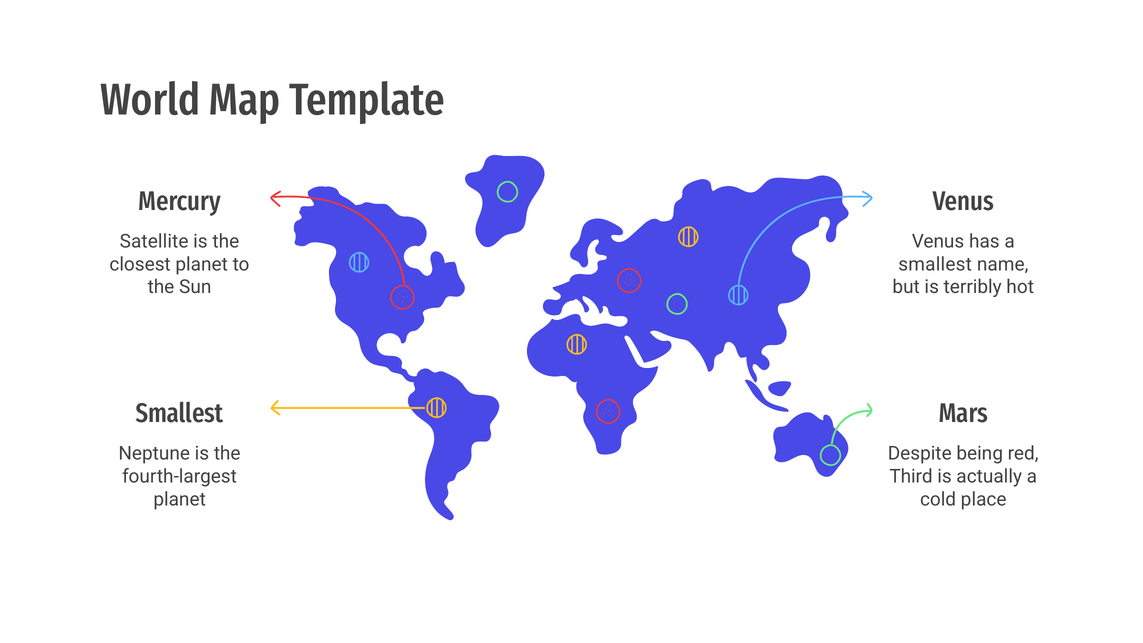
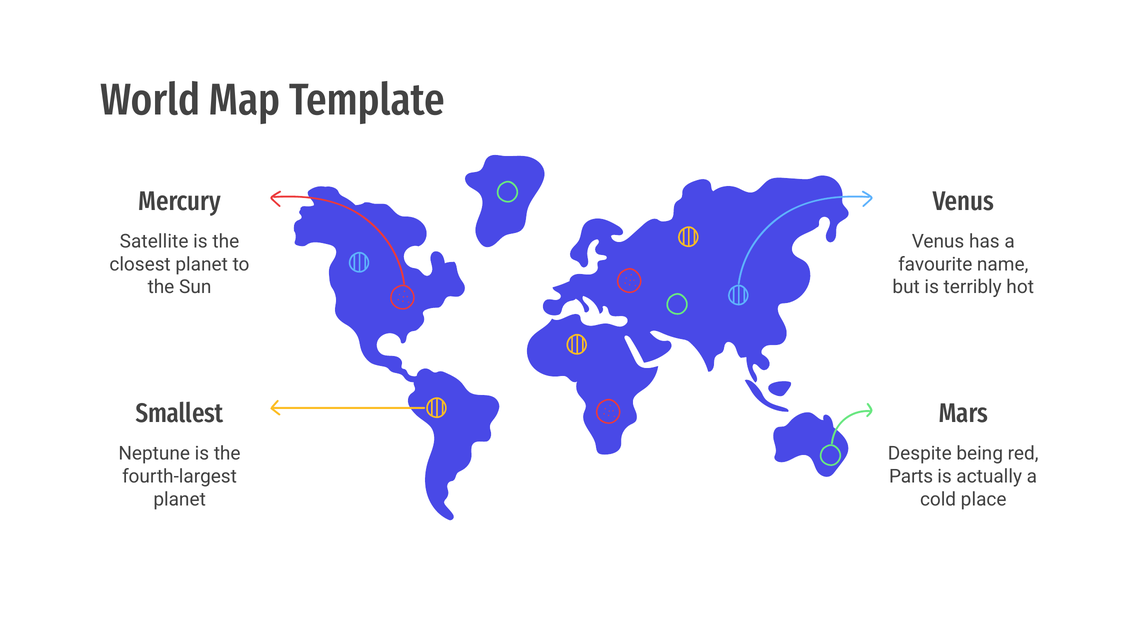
smallest: smallest -> favourite (935, 264)
Third: Third -> Parts (911, 476)
